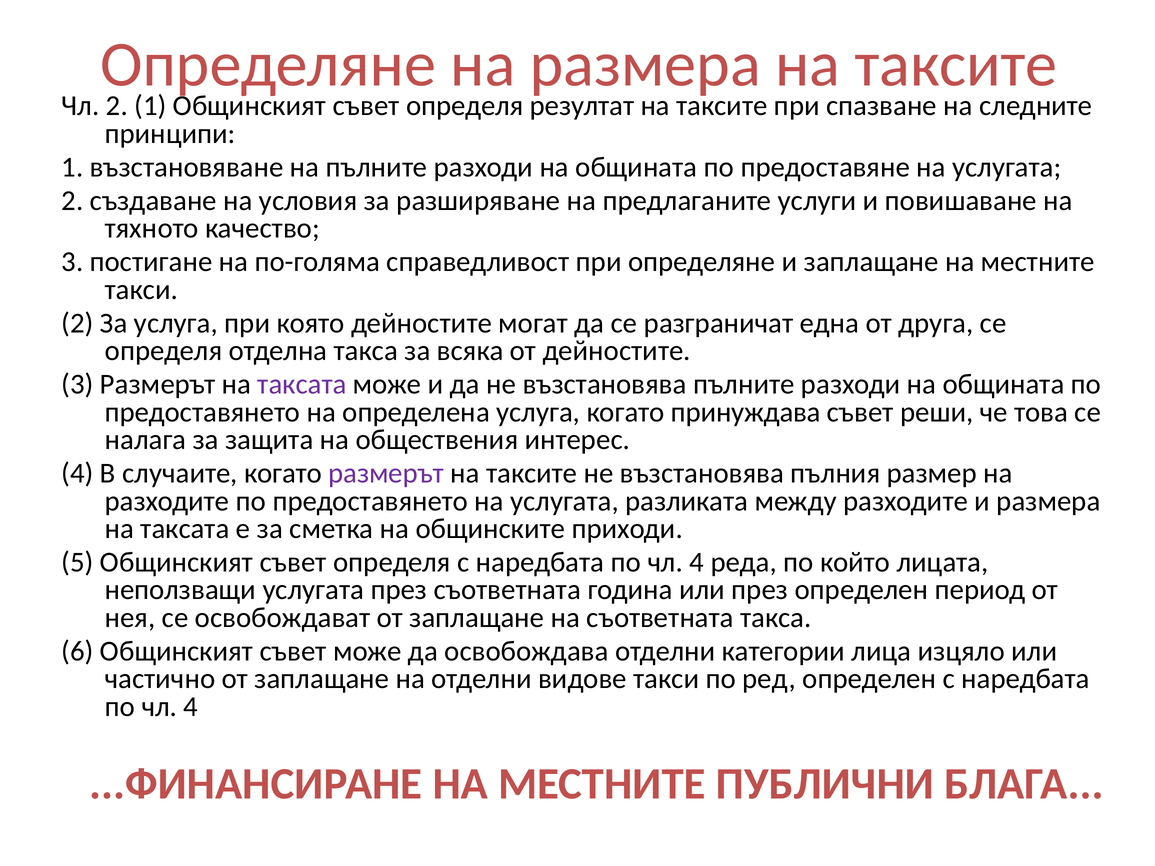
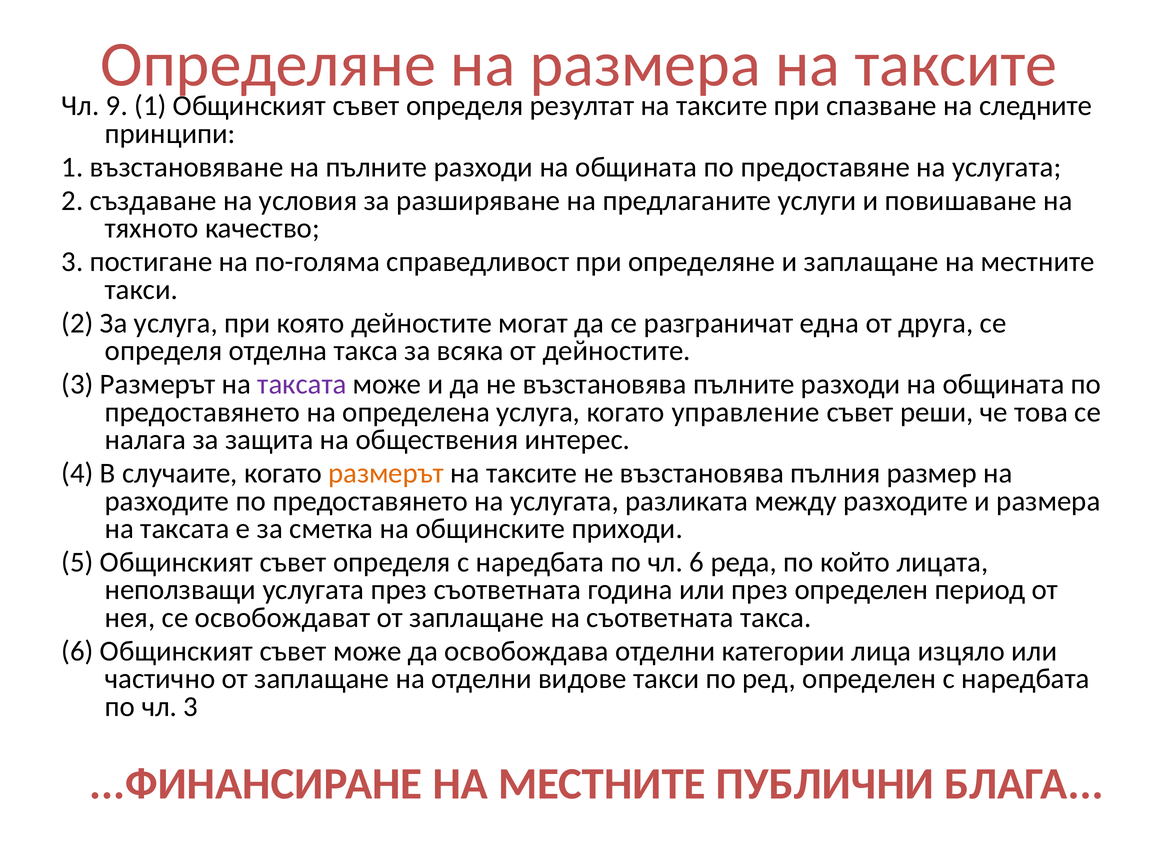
Чл 2: 2 -> 9 (117, 106)
принуждава: принуждава -> управление (745, 412)
размерът colour: purple -> orange (386, 473)
4: 4 -> 6 (697, 562)
4: 4 -> 3 (191, 707)
